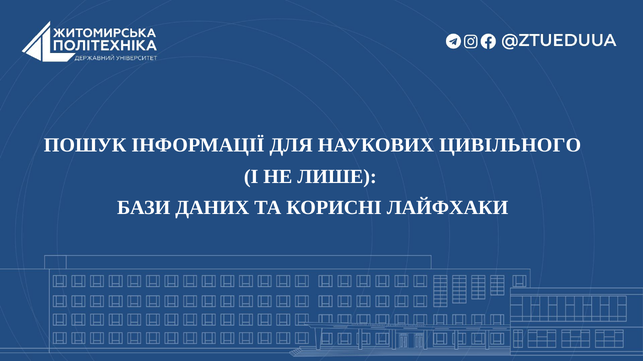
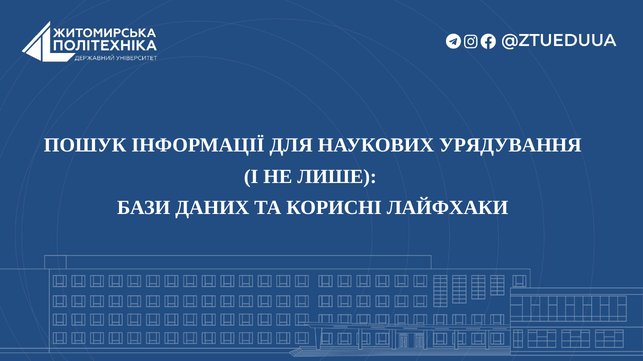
ЦИВІЛЬНОГО: ЦИВІЛЬНОГО -> УРЯДУВАННЯ (510, 146)
